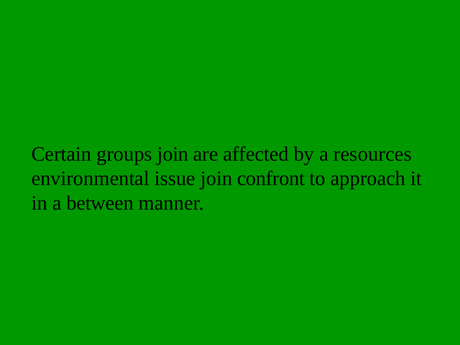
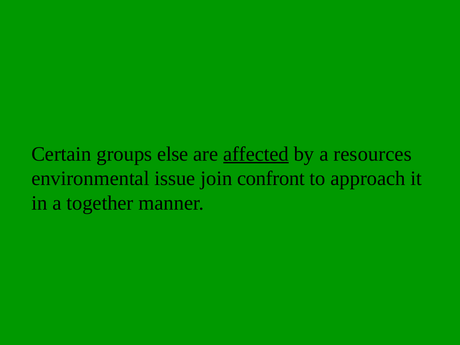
groups join: join -> else (173, 154)
affected underline: none -> present (256, 154)
between: between -> together (100, 203)
